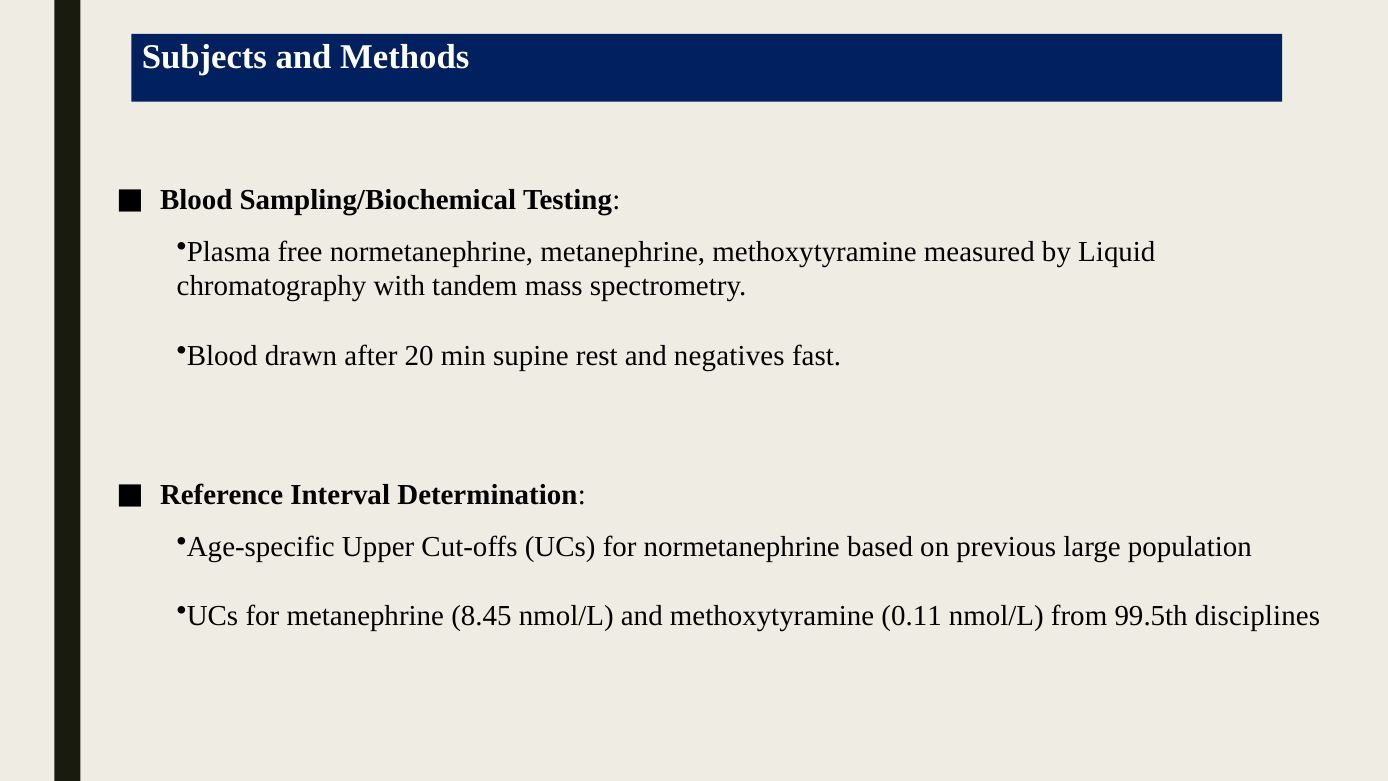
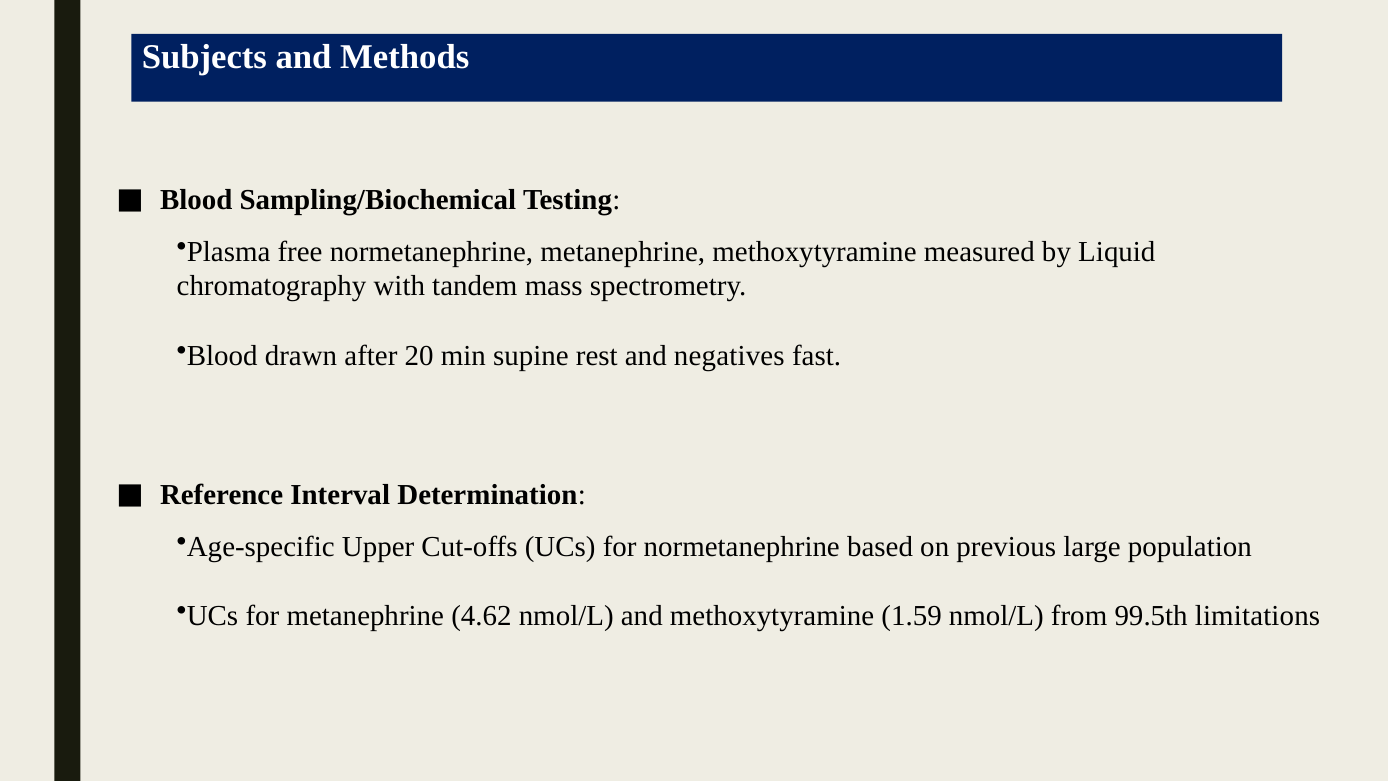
8.45: 8.45 -> 4.62 (481, 616)
0.11: 0.11 -> 1.59 (912, 616)
disciplines: disciplines -> limitations (1258, 616)
